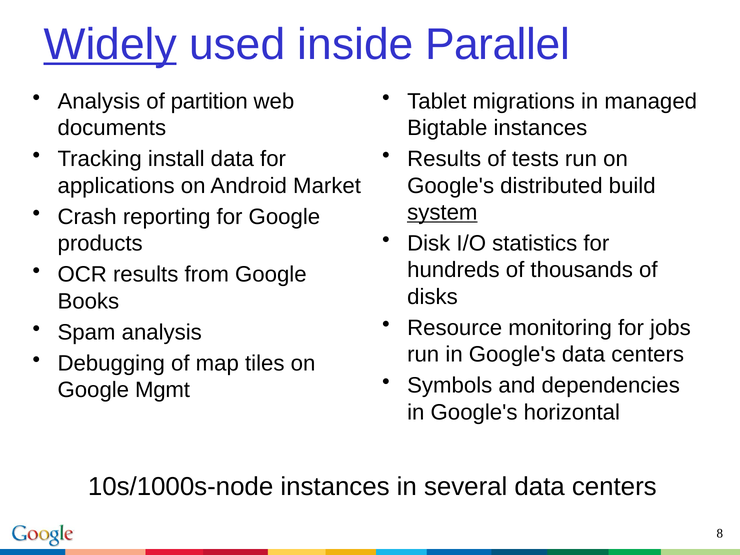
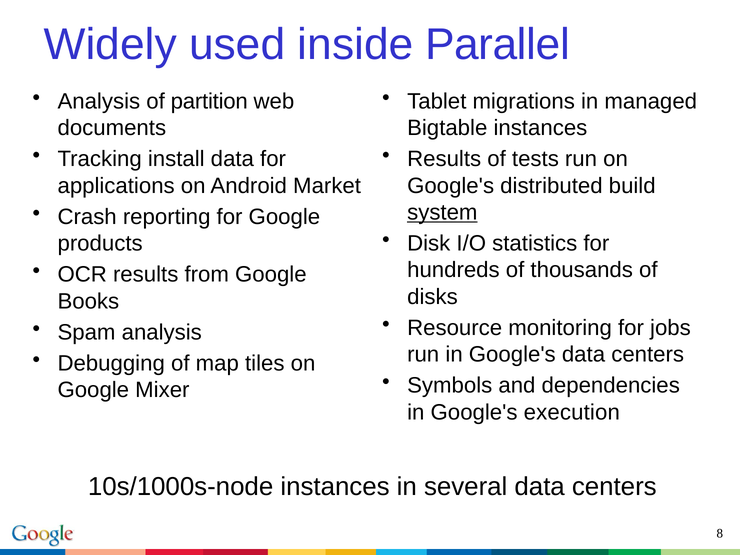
Widely underline: present -> none (110, 45)
Mgmt: Mgmt -> Mixer (162, 390)
horizontal: horizontal -> execution (572, 412)
